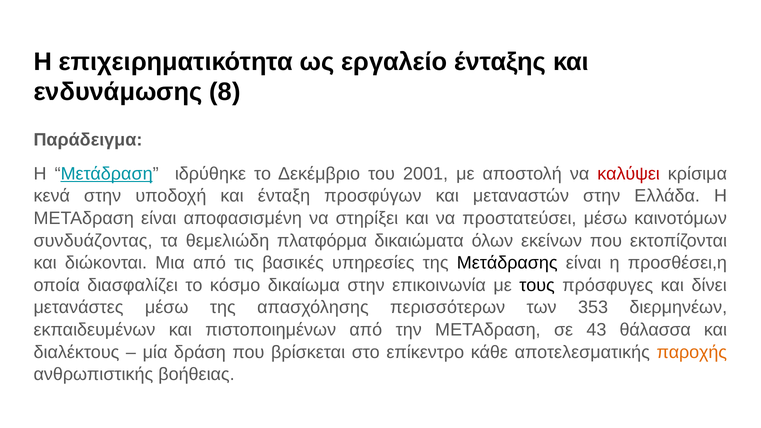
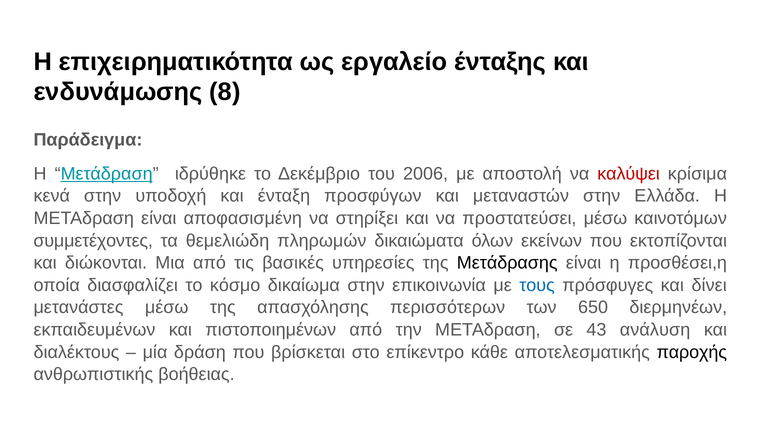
2001: 2001 -> 2006 (426, 174)
συνδυάζοντας: συνδυάζοντας -> συμμετέχοντες (93, 241)
πλατφόρμα: πλατφόρμα -> πληρωμών (322, 241)
τους colour: black -> blue (537, 285)
353: 353 -> 650 (593, 308)
θάλασσα: θάλασσα -> ανάλυση (655, 330)
παροχής colour: orange -> black (692, 352)
